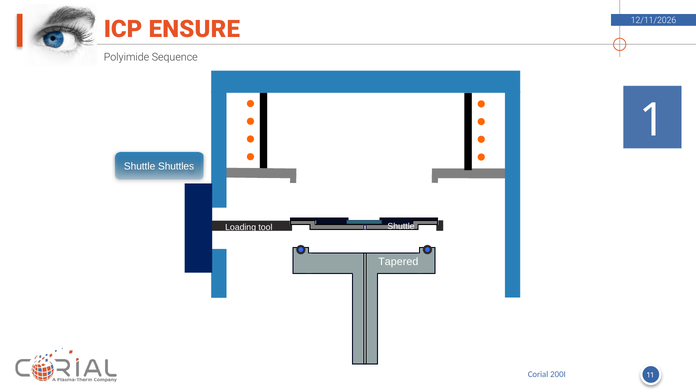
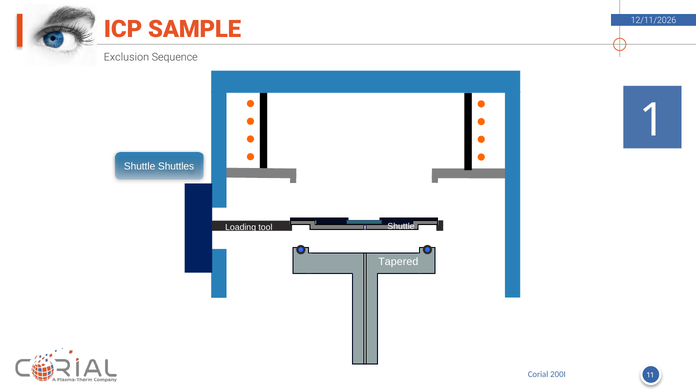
ENSURE: ENSURE -> SAMPLE (195, 29)
Polyimide: Polyimide -> Exclusion (126, 57)
